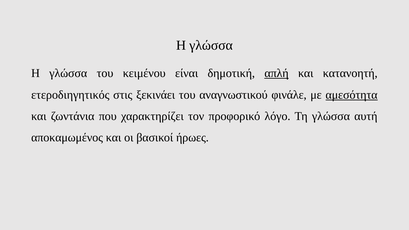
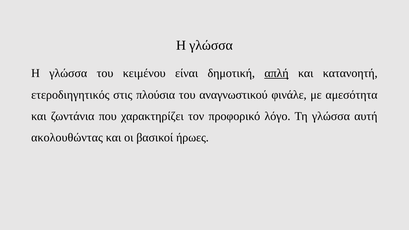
ξεκινάει: ξεκινάει -> πλούσια (156, 95)
αμεσότητα underline: present -> none (352, 95)
αποκαμωμένος: αποκαμωμένος -> ακολουθώντας (67, 138)
